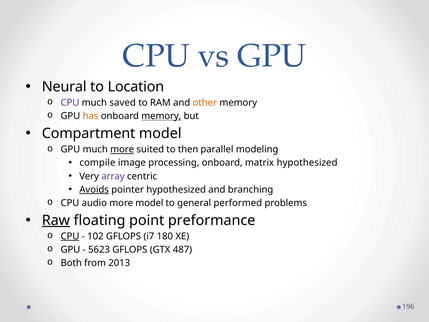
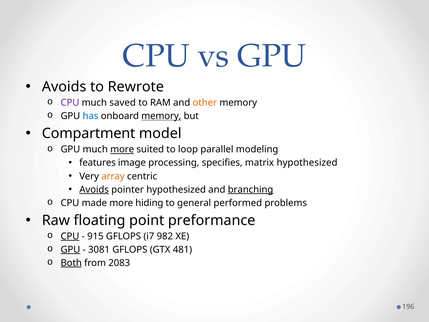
Neural: Neural -> Avoids (64, 87)
Location: Location -> Rewrote (136, 87)
has colour: orange -> blue (91, 116)
then: then -> loop (188, 149)
compile: compile -> features (98, 163)
processing onboard: onboard -> specifies (222, 163)
array colour: purple -> orange (113, 176)
branching underline: none -> present (251, 189)
audio: audio -> made (94, 203)
more model: model -> hiding (149, 203)
Raw underline: present -> none (56, 220)
102: 102 -> 915 (95, 236)
180: 180 -> 982 (165, 236)
GPU underline: none -> present (70, 249)
5623: 5623 -> 3081 (99, 249)
487: 487 -> 481 (182, 249)
Both underline: none -> present (71, 263)
2013: 2013 -> 2083 (119, 263)
